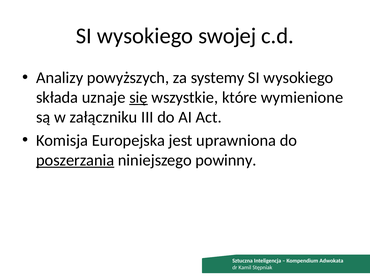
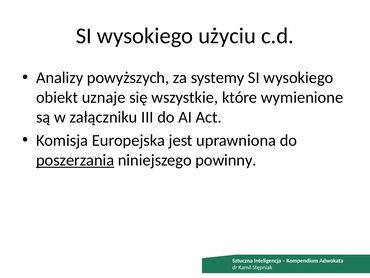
swojej: swojej -> użyciu (227, 36)
składa: składa -> obiekt (57, 97)
się underline: present -> none (138, 97)
